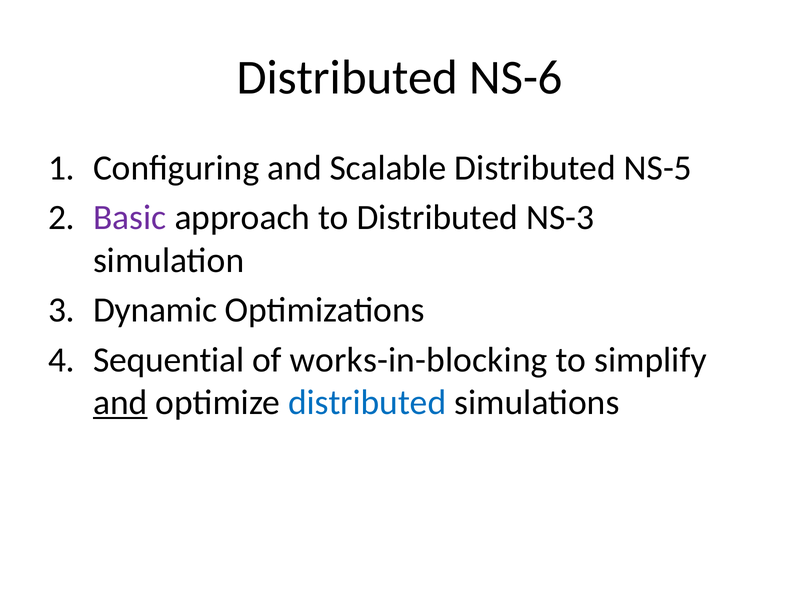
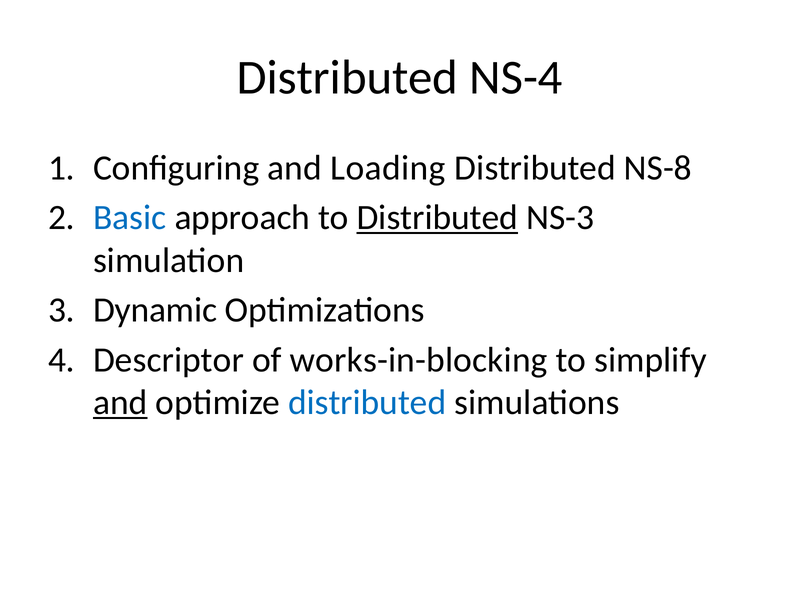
NS-6: NS-6 -> NS-4 (516, 77)
Scalable: Scalable -> Loading (388, 168)
NS-5: NS-5 -> NS-8 (658, 168)
Basic colour: purple -> blue (130, 218)
Distributed underline: none -> present (437, 218)
Sequential: Sequential -> Descriptor (169, 360)
